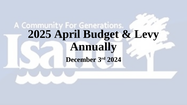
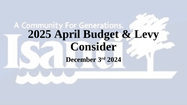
Annually: Annually -> Consider (93, 47)
